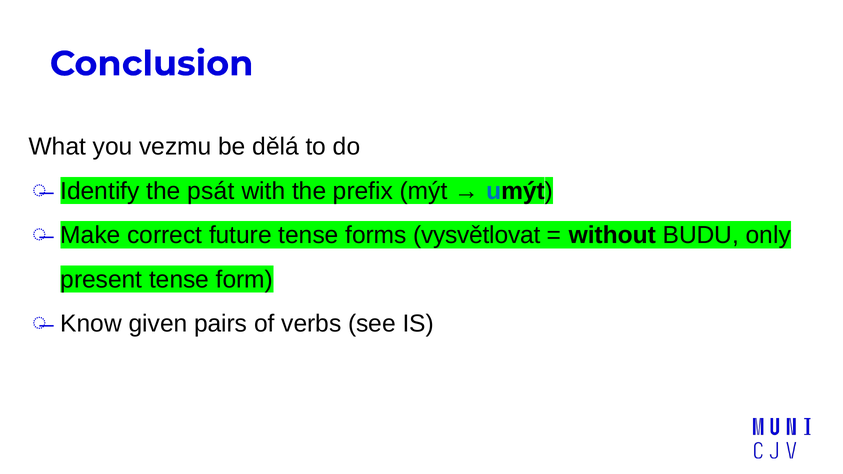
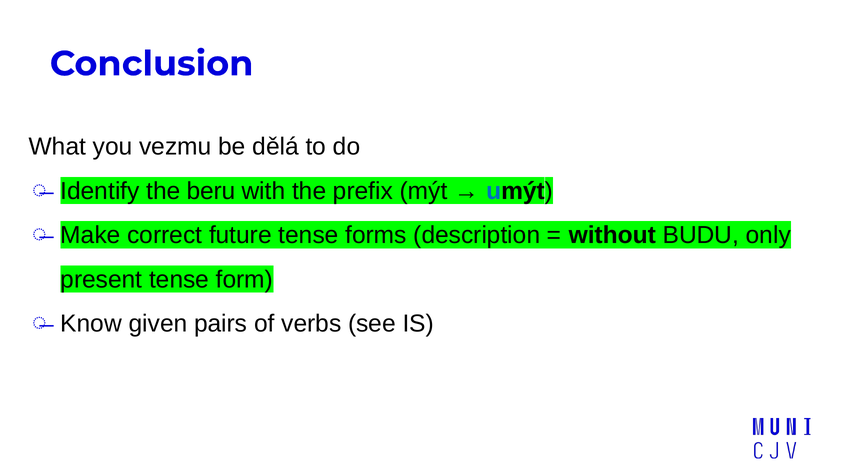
psát: psát -> beru (211, 191)
vysvětlovat: vysvětlovat -> description (477, 235)
